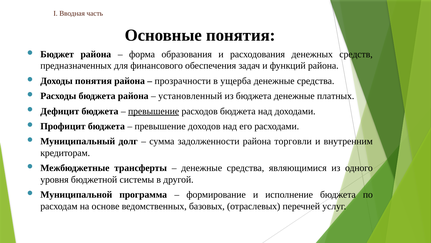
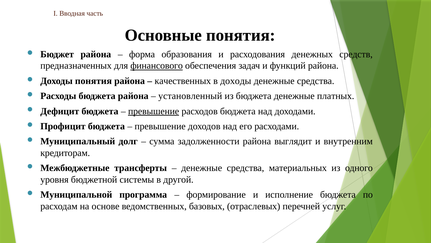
финансового underline: none -> present (157, 66)
прозрачности: прозрачности -> качественных (183, 81)
в ущерба: ущерба -> доходы (236, 81)
торговли: торговли -> выглядит (293, 141)
являющимися: являющимися -> материальных (298, 168)
